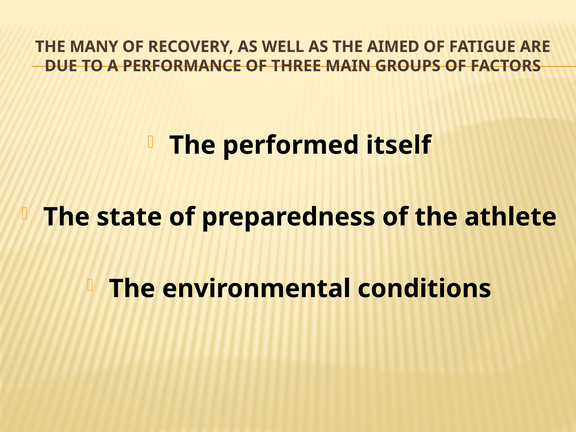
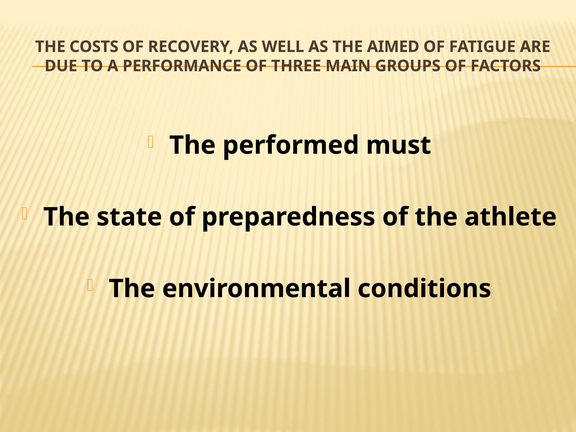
MANY: MANY -> COSTS (94, 47)
itself: itself -> must (399, 145)
